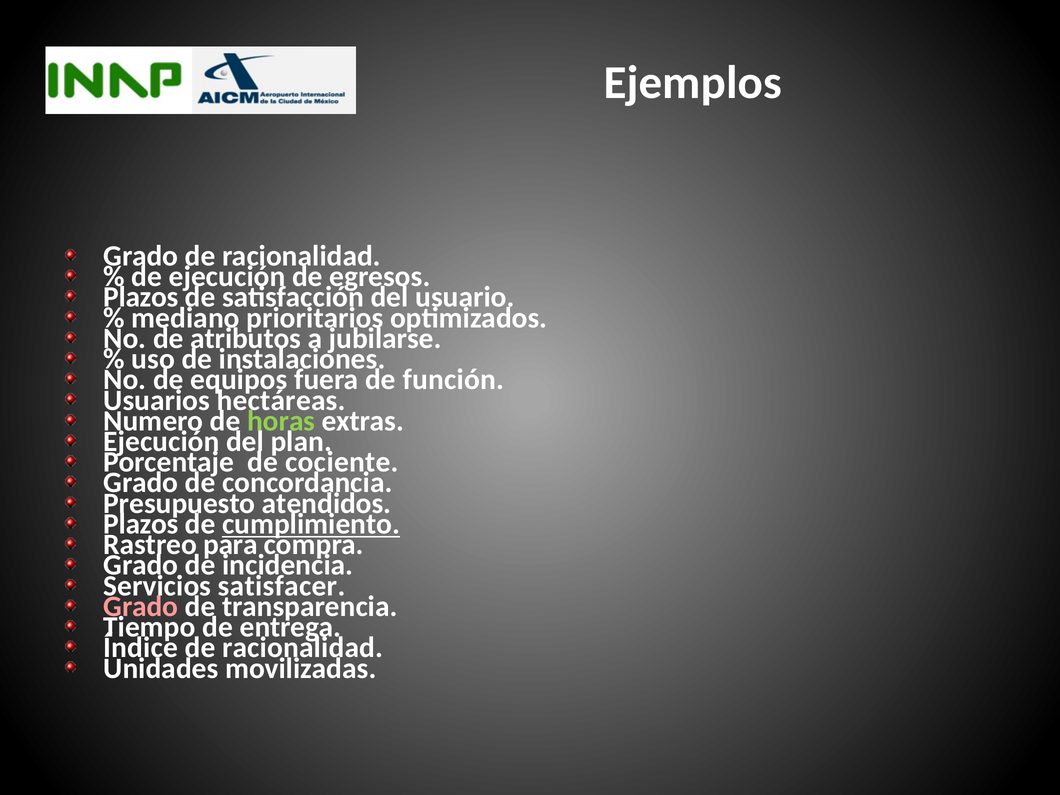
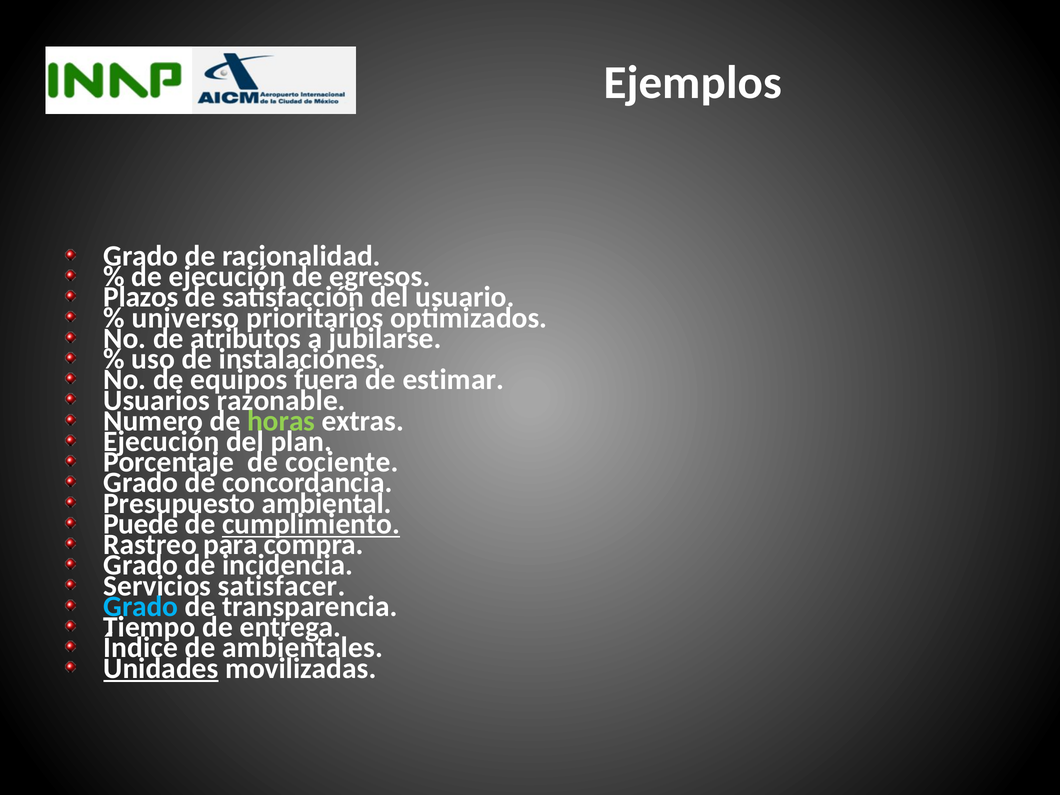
mediano: mediano -> universo (185, 318)
función: función -> estimar (453, 380)
hectáreas: hectáreas -> razonable (281, 400)
atendidos: atendidos -> ambiental (327, 503)
Plazos: Plazos -> Puede (141, 524)
Grado colour: pink -> light blue (141, 606)
racionalidad: racionalidad -> ambientales (303, 648)
Unidades underline: none -> present (161, 668)
